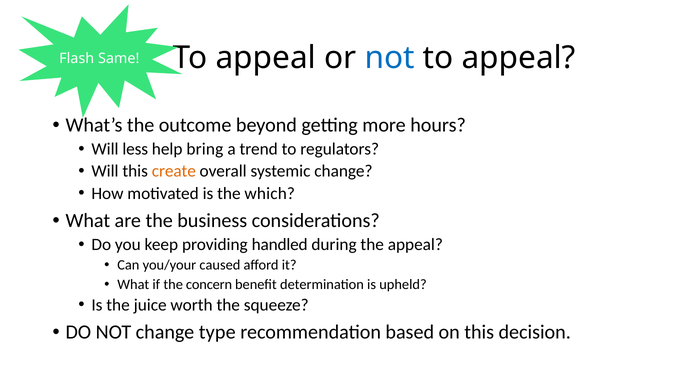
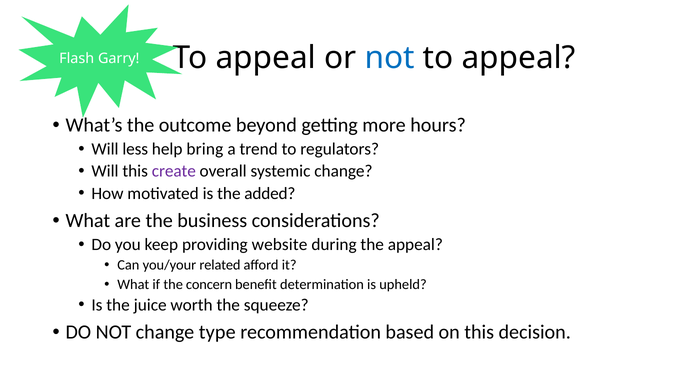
Same: Same -> Garry (119, 59)
create colour: orange -> purple (174, 171)
which: which -> added (270, 194)
handled: handled -> website (280, 245)
caused: caused -> related (220, 265)
